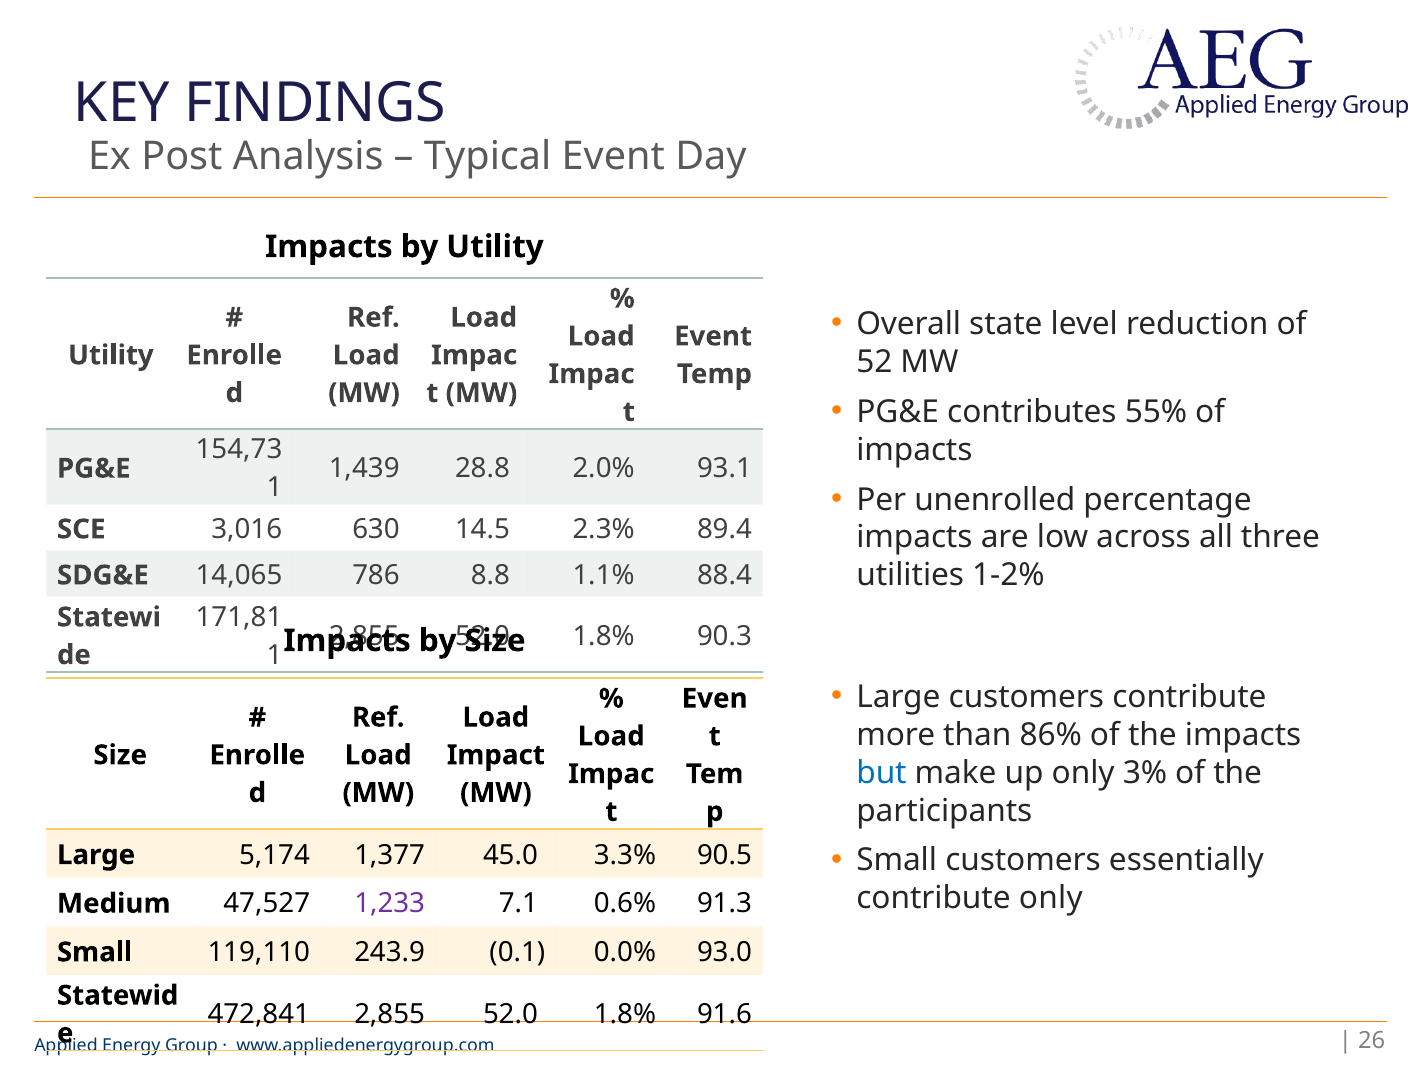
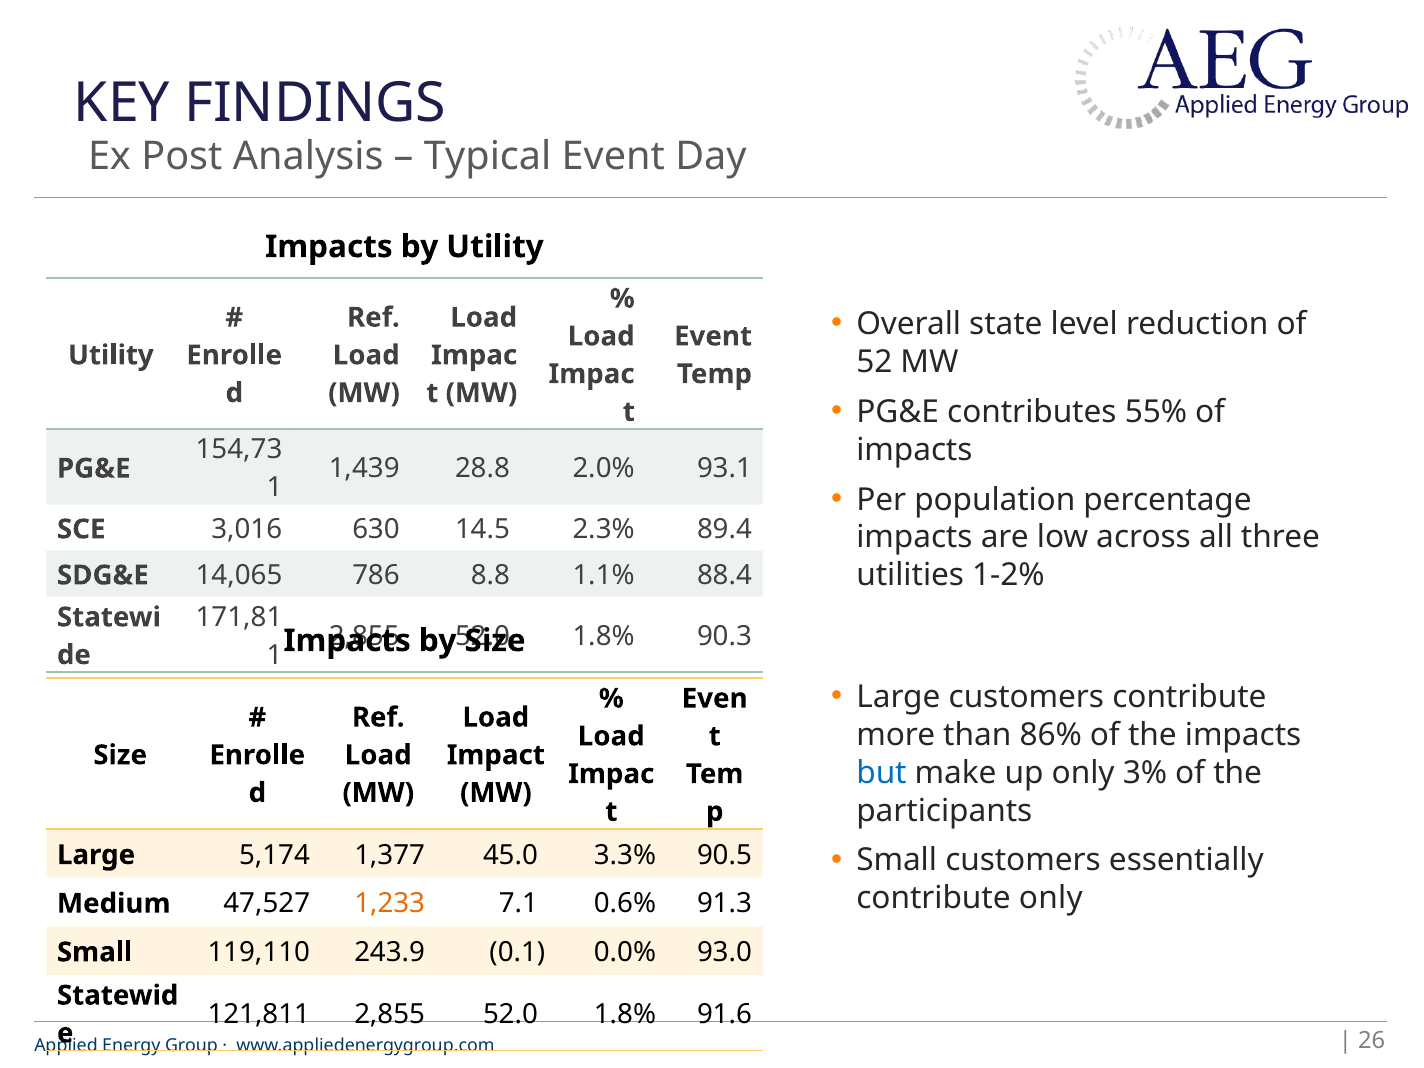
unenrolled: unenrolled -> population (995, 500)
1,233 colour: purple -> orange (390, 904)
472,841: 472,841 -> 121,811 (259, 1014)
